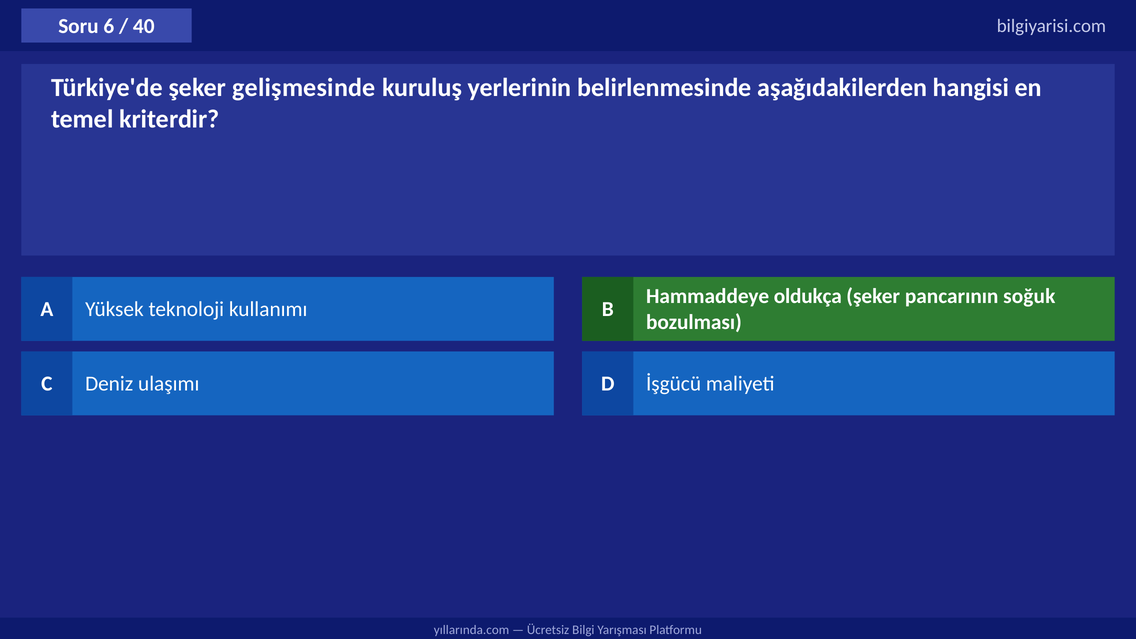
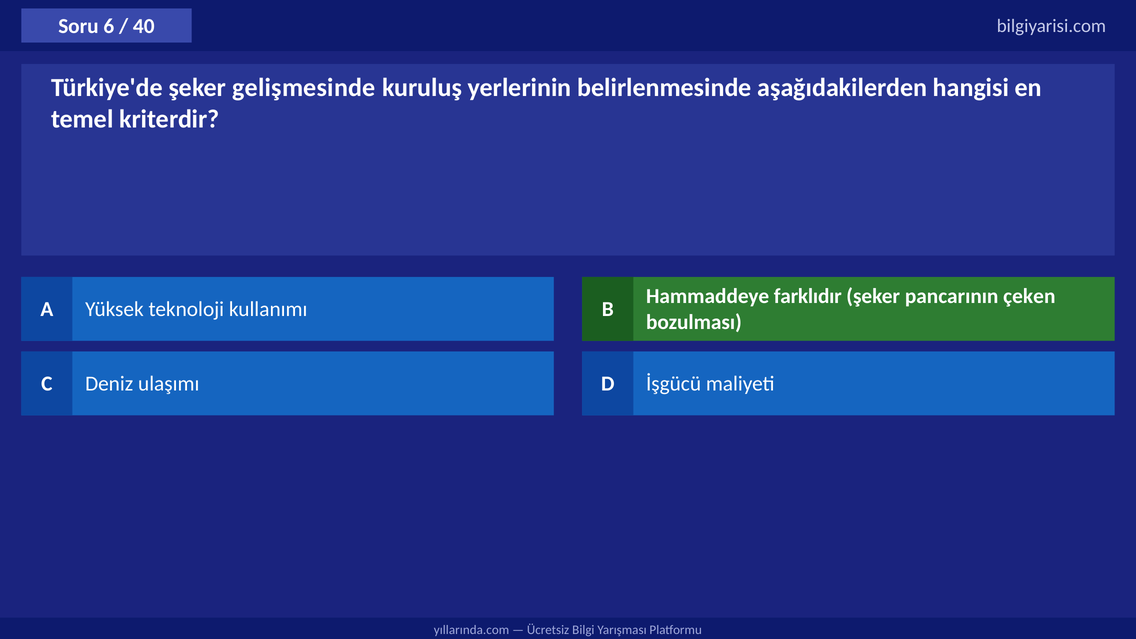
oldukça: oldukça -> farklıdır (808, 296)
soğuk: soğuk -> çeken (1029, 296)
